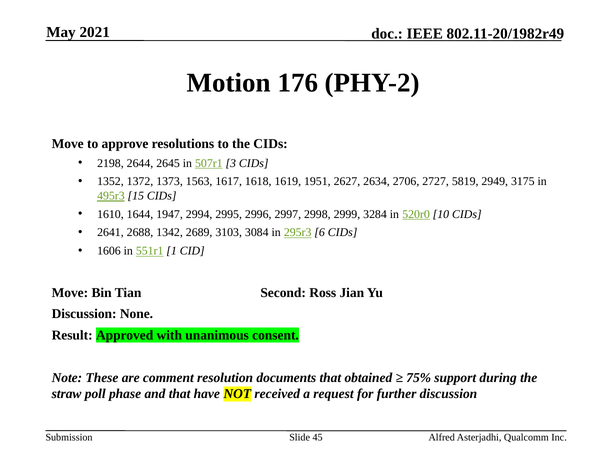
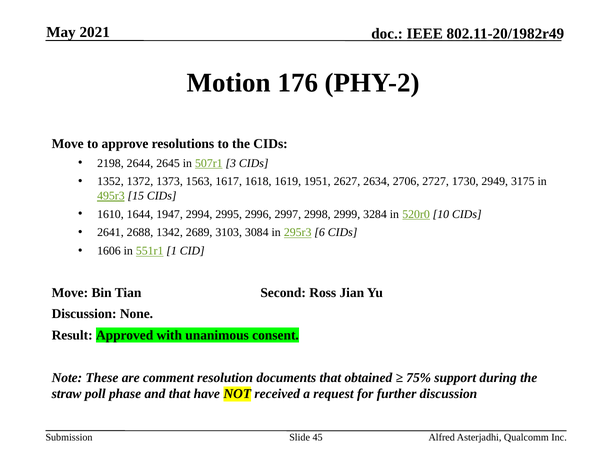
5819: 5819 -> 1730 (465, 181)
